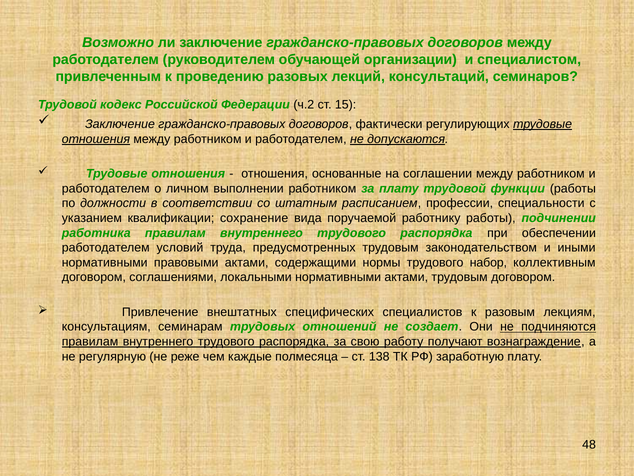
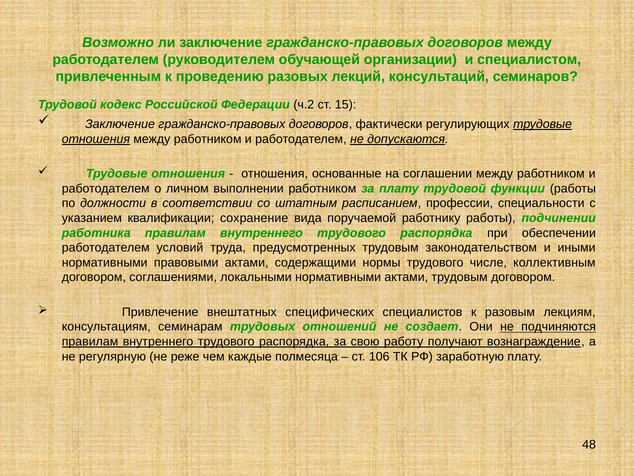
набор: набор -> числе (488, 262)
138: 138 -> 106 (379, 356)
